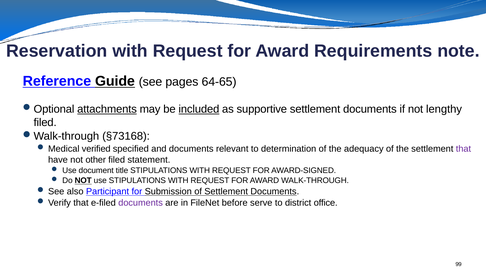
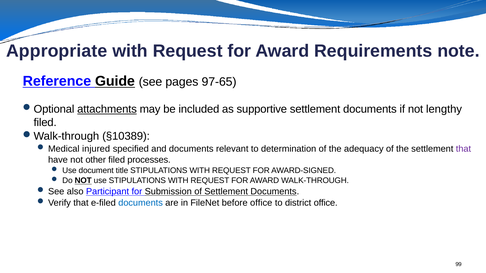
Reservation: Reservation -> Appropriate (57, 51)
64-65: 64-65 -> 97-65 (219, 82)
included underline: present -> none (199, 109)
§73168: §73168 -> §10389 (126, 137)
verified: verified -> injured (96, 149)
statement: statement -> processes (149, 160)
documents colour: purple -> blue (141, 203)
before serve: serve -> office (261, 203)
